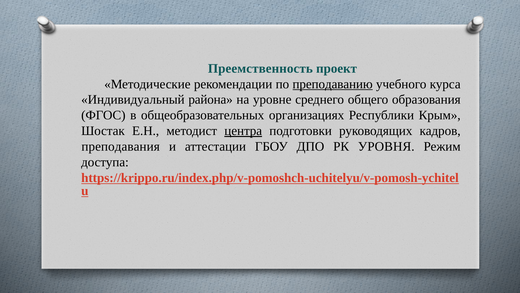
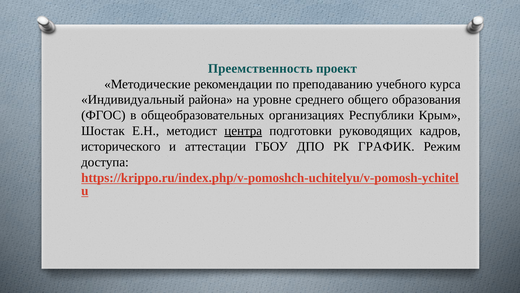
преподаванию underline: present -> none (333, 84)
преподавания: преподавания -> исторического (121, 146)
УРОВНЯ: УРОВНЯ -> ГРАФИК (386, 146)
